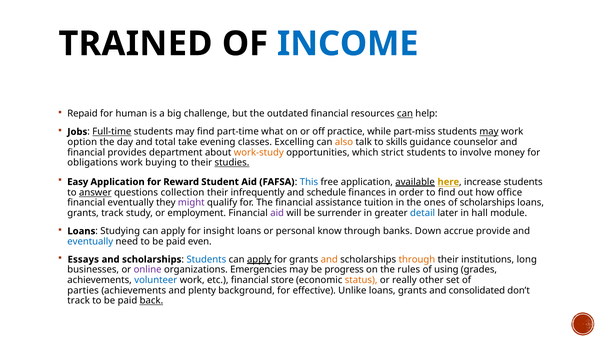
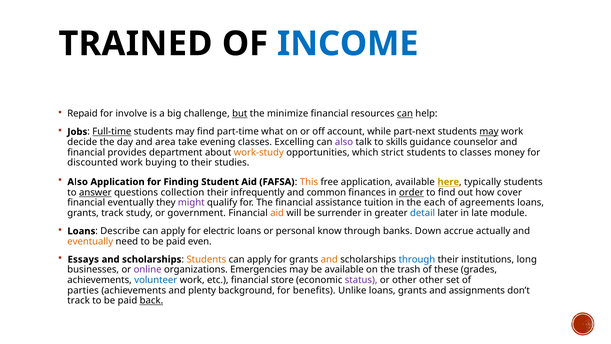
human: human -> involve (131, 114)
but underline: none -> present (240, 114)
outdated: outdated -> minimize (288, 114)
practice: practice -> account (346, 132)
part-miss: part-miss -> part-next (414, 132)
option: option -> decide (82, 142)
total: total -> area (165, 142)
also colour: orange -> purple (344, 142)
to involve: involve -> classes (476, 152)
obligations: obligations -> discounted (93, 163)
studies underline: present -> none (232, 163)
Easy: Easy -> Also (78, 182)
Reward: Reward -> Finding (181, 182)
This colour: blue -> orange (309, 182)
available underline: present -> none (415, 182)
increase: increase -> typically (483, 182)
schedule: schedule -> common (326, 192)
order underline: none -> present (411, 192)
office: office -> cover (510, 192)
ones: ones -> each (435, 203)
of scholarships: scholarships -> agreements (487, 203)
employment: employment -> government (197, 213)
aid colour: purple -> orange (277, 213)
hall: hall -> late (480, 213)
Studying: Studying -> Describe (120, 231)
insight: insight -> electric (219, 231)
provide: provide -> actually (493, 231)
eventually colour: blue -> orange (90, 241)
Students colour: blue -> orange (206, 259)
apply underline: present -> none (259, 259)
through colour: orange -> blue (417, 259)
be progress: progress -> available (344, 270)
rules: rules -> trash (409, 270)
using: using -> these (446, 270)
status colour: orange -> purple (361, 280)
or really: really -> other (404, 280)
effective: effective -> benefits (314, 290)
consolidated: consolidated -> assignments (477, 290)
